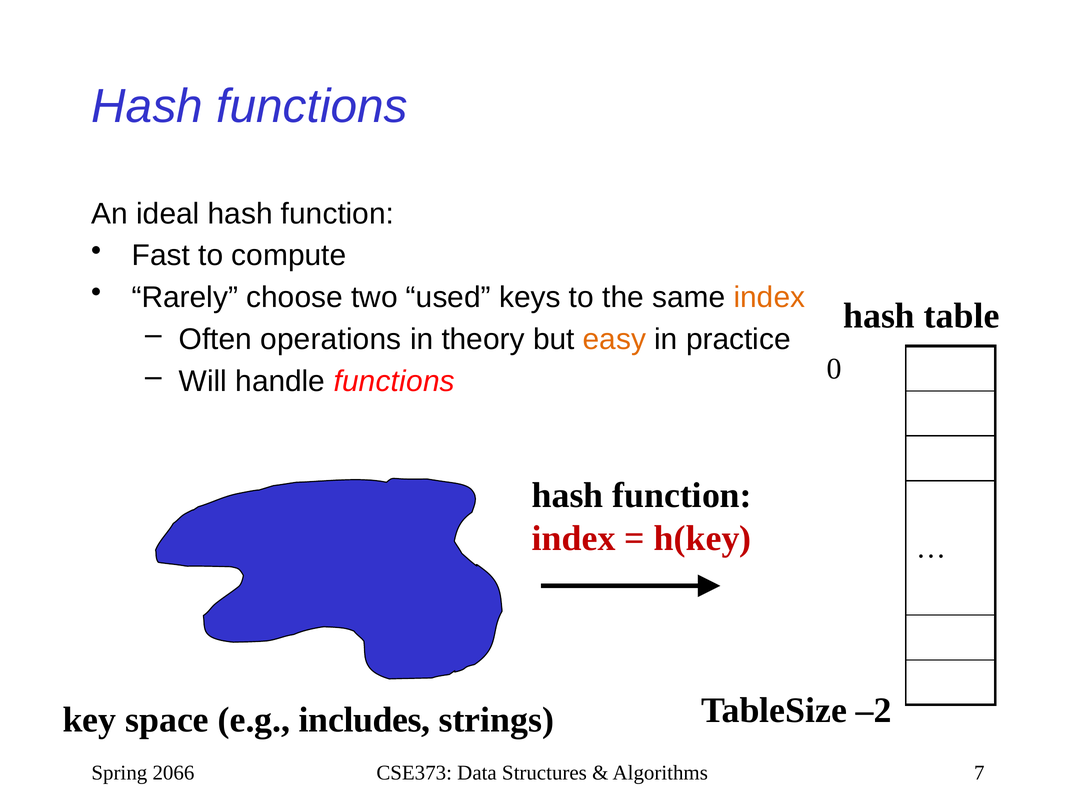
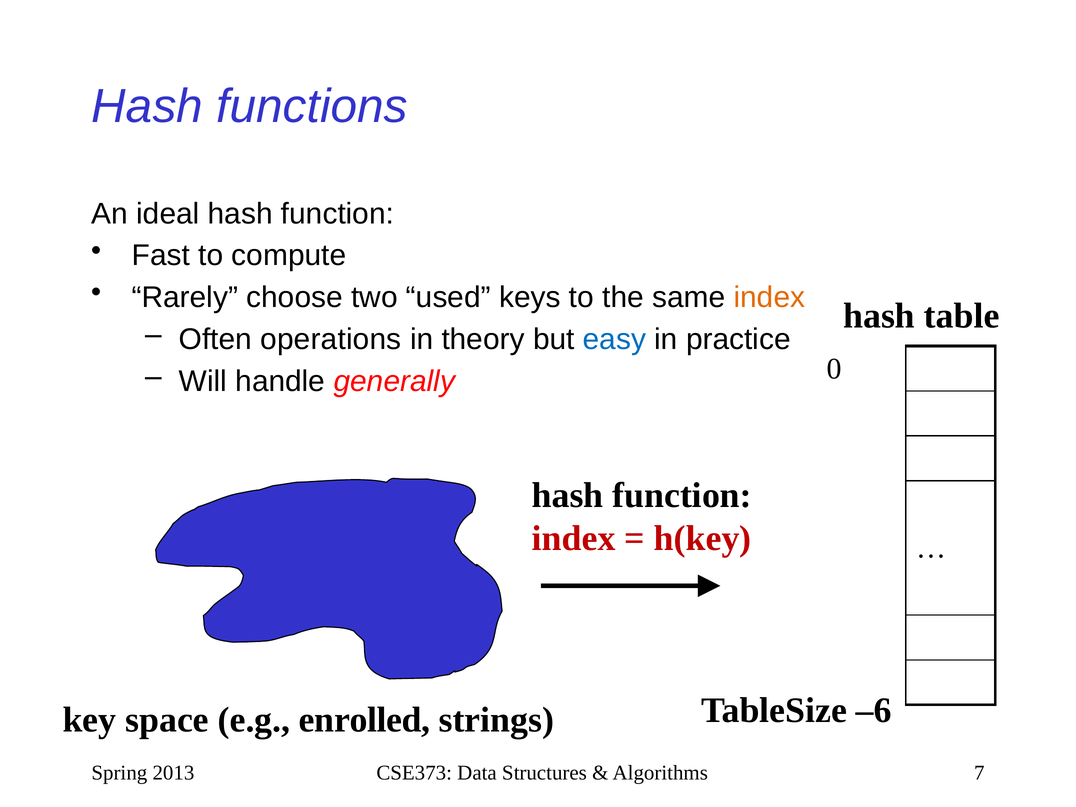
easy colour: orange -> blue (614, 339)
handle functions: functions -> generally (394, 381)
–2: –2 -> –6 (874, 710)
includes: includes -> enrolled (365, 720)
2066: 2066 -> 2013 (173, 773)
